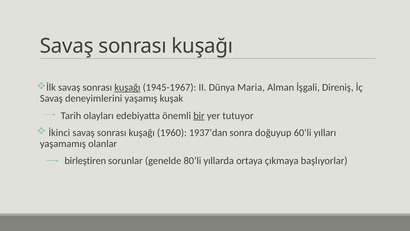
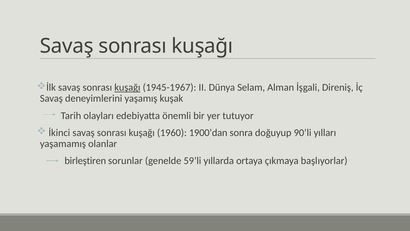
Maria: Maria -> Selam (251, 87)
bir underline: present -> none (199, 115)
1937’dan: 1937’dan -> 1900’dan (208, 133)
60’li: 60’li -> 90’li (303, 133)
80’li: 80’li -> 59’li (192, 161)
